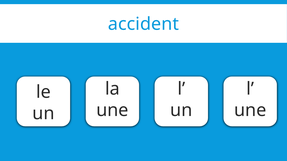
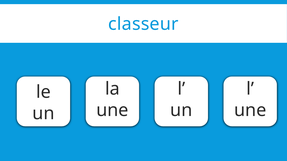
accident: accident -> classeur (143, 24)
